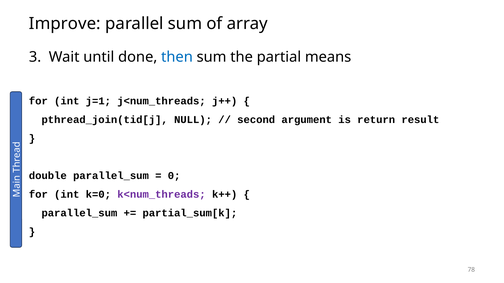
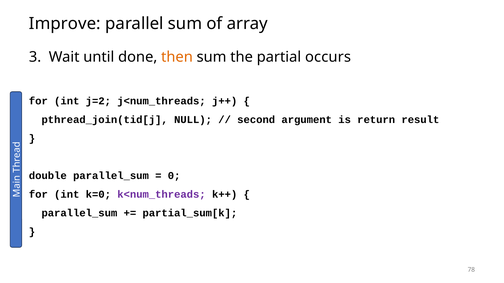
then colour: blue -> orange (177, 57)
means: means -> occurs (328, 57)
j=1: j=1 -> j=2 (98, 101)
